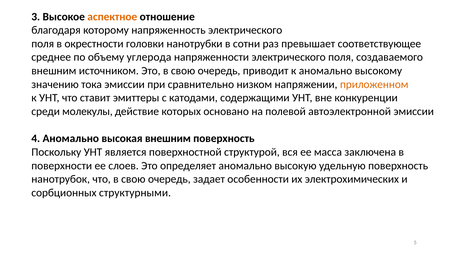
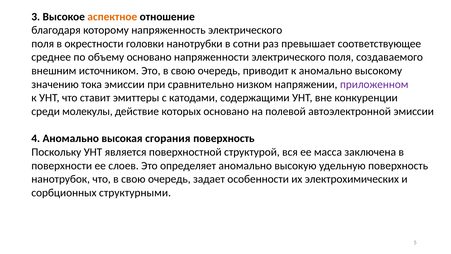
объему углерода: углерода -> основано (149, 57)
приложенном colour: orange -> purple (374, 84)
высокая внешним: внешним -> сгорания (168, 138)
